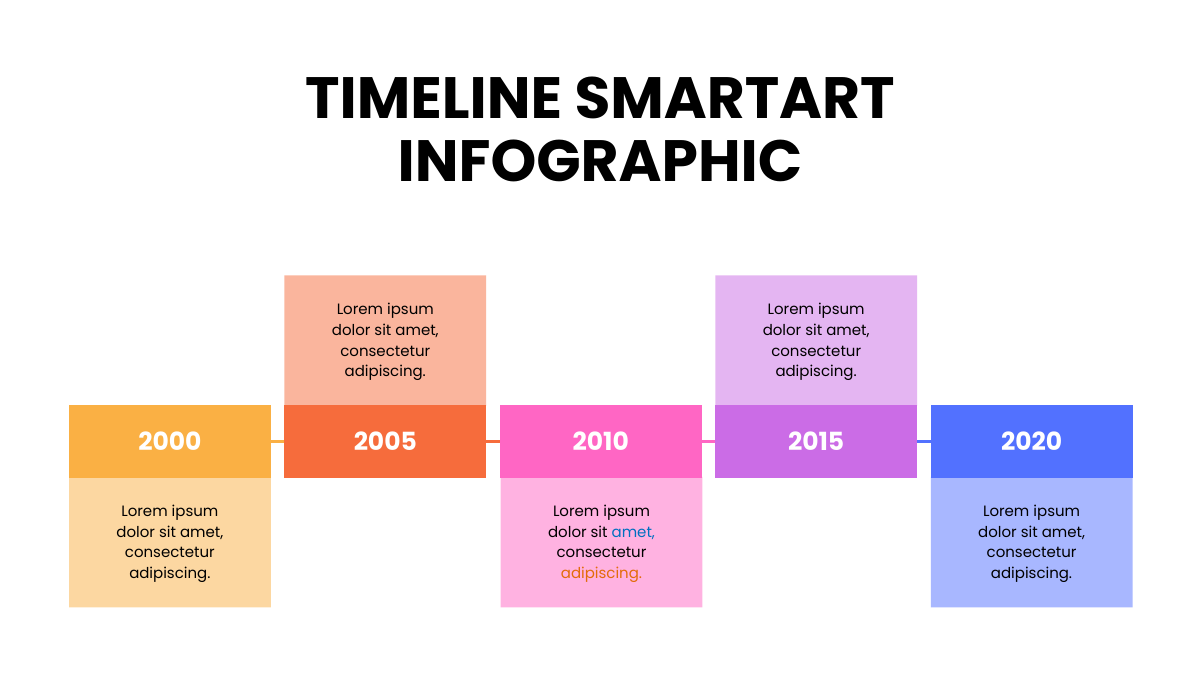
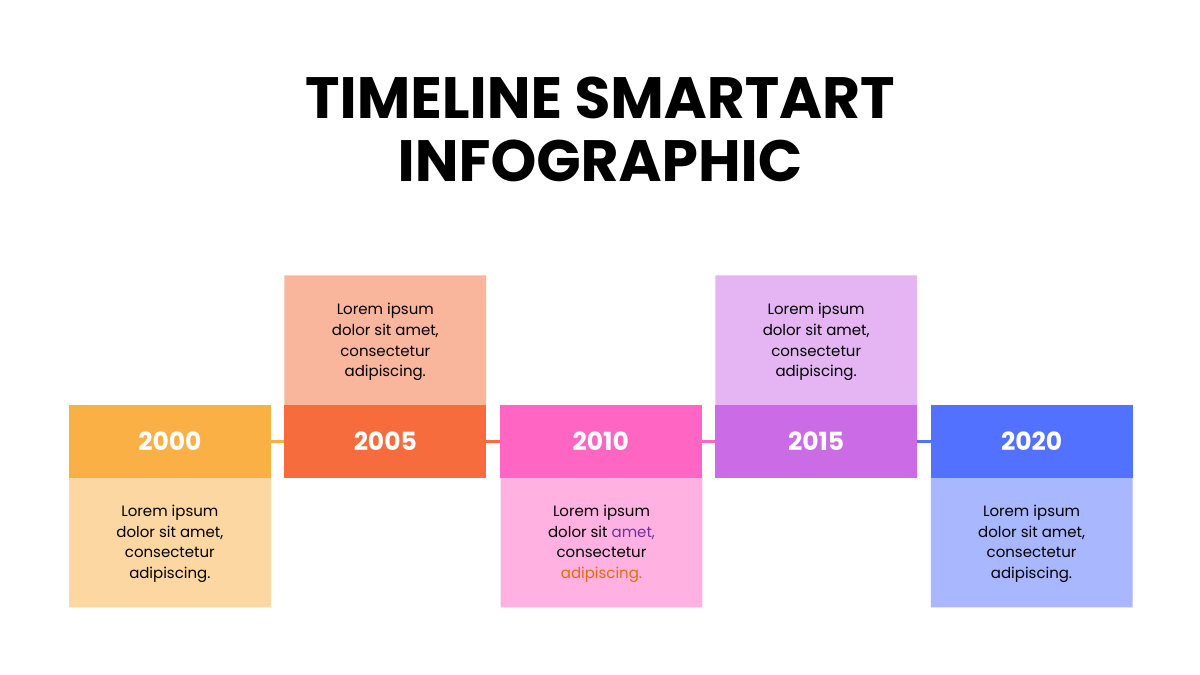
amet colour: blue -> purple (633, 532)
